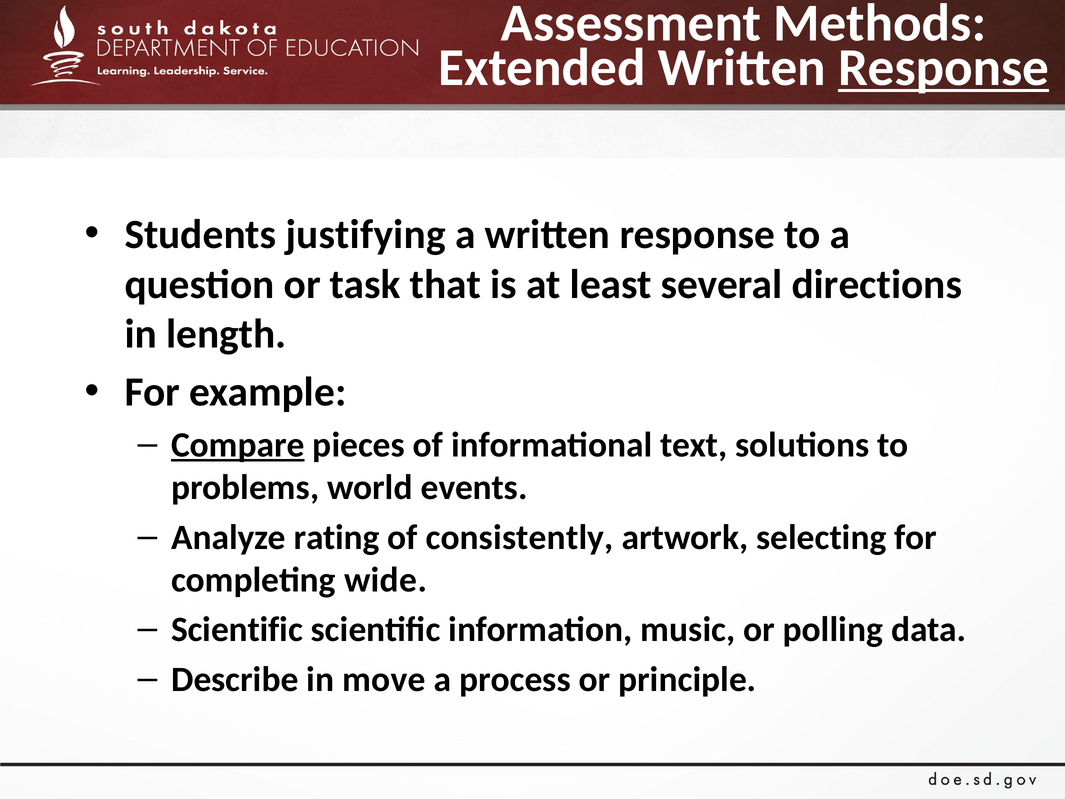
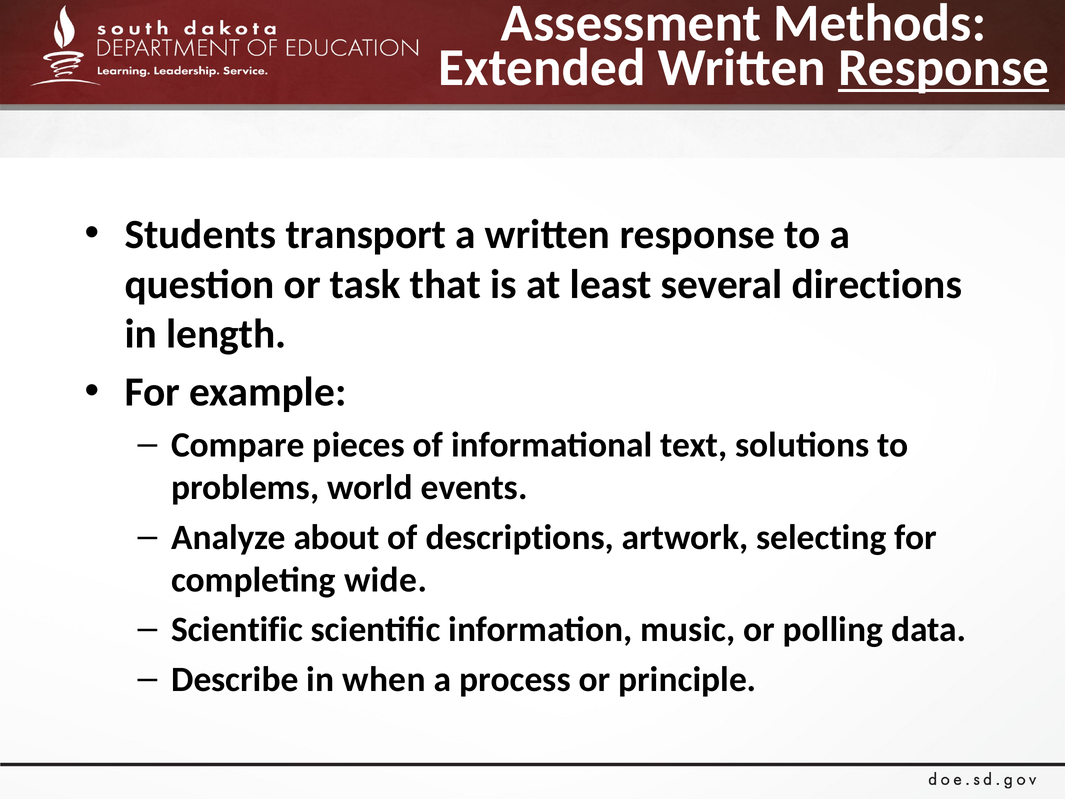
justifying: justifying -> transport (366, 235)
Compare underline: present -> none (238, 445)
rating: rating -> about (337, 537)
consistently: consistently -> descriptions (520, 537)
move: move -> when (384, 679)
